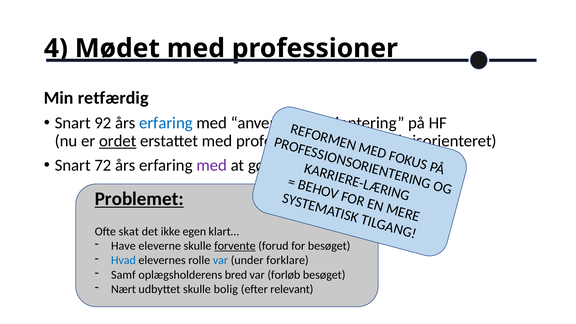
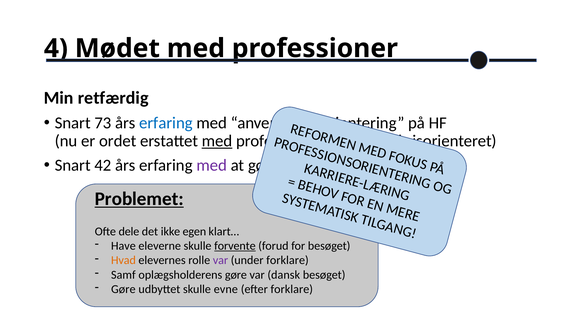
92: 92 -> 73 (103, 123)
ordet underline: present -> none (118, 141)
med underline: none -> present (217, 141)
72: 72 -> 42 (103, 165)
skat: skat -> dele (129, 232)
Hvad colour: blue -> orange (123, 260)
var colour: blue -> purple (221, 260)
oplægsholderens bred: bred -> gøre (236, 275)
forløb: forløb -> dansk (284, 275)
Nært: Nært -> Gøre (123, 289)
bolig: bolig -> evne (226, 289)
efter relevant: relevant -> forklare (292, 289)
